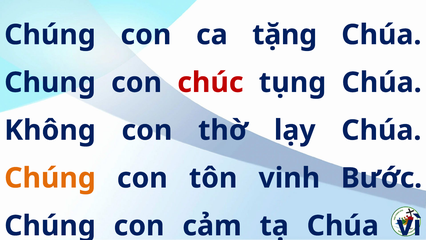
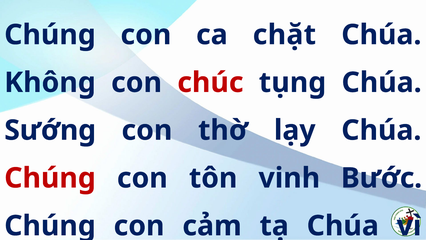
tặng: tặng -> chặt (284, 35)
Chung: Chung -> Không (50, 82)
Không: Không -> Sướng (50, 130)
Chúng colour: orange -> red (50, 178)
